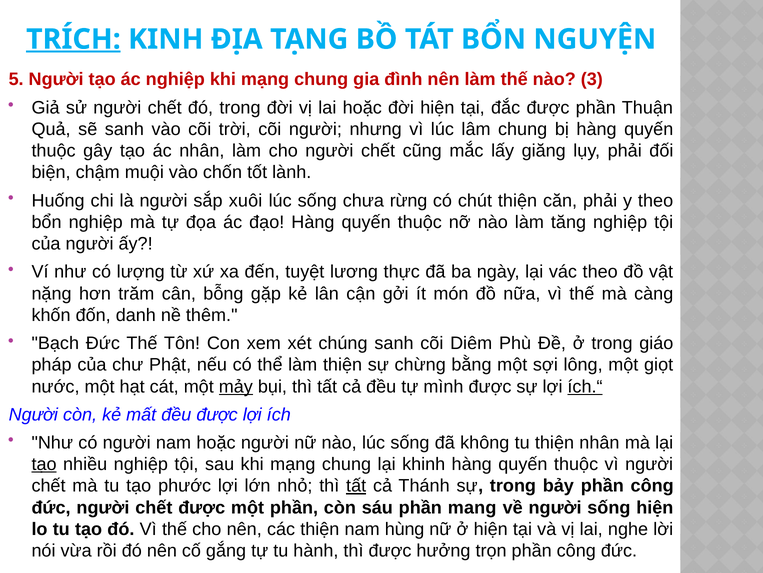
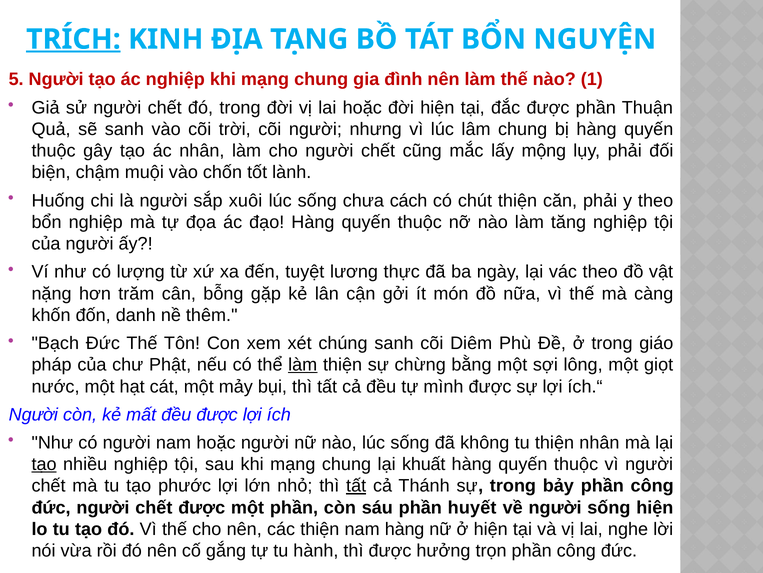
3: 3 -> 1 (592, 79)
giăng: giăng -> mộng (544, 151)
rừng: rừng -> cách (409, 200)
làm underline: none -> present (303, 364)
mảy underline: present -> none (236, 386)
ích.“ underline: present -> none (585, 386)
khinh: khinh -> khuất (424, 464)
mang: mang -> huyết (472, 507)
nam hùng: hùng -> hàng (405, 529)
